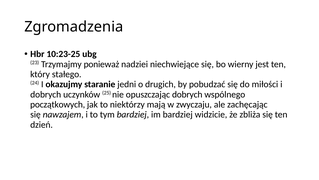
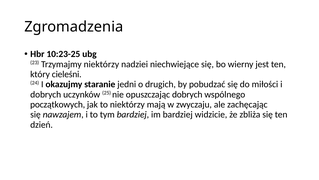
Trzymajmy ponieważ: ponieważ -> niektórzy (101, 64)
stałego: stałego -> cieleśni (67, 74)
